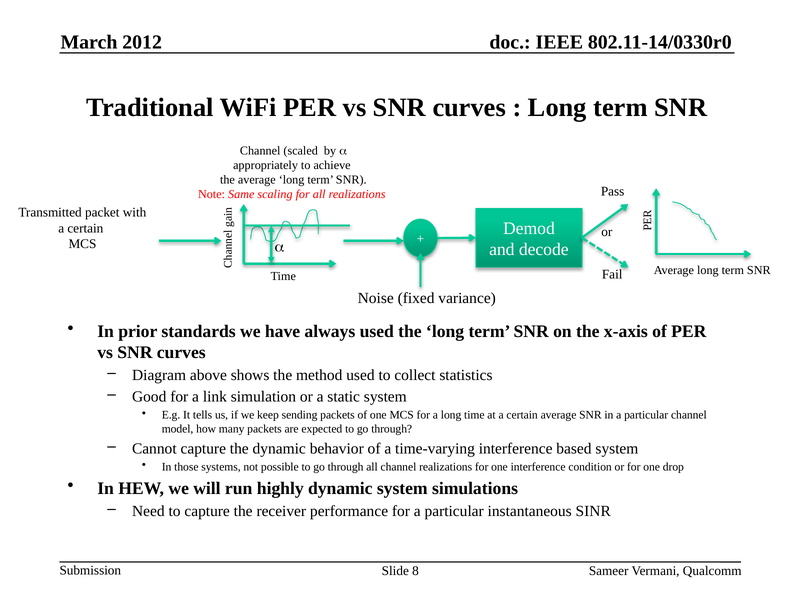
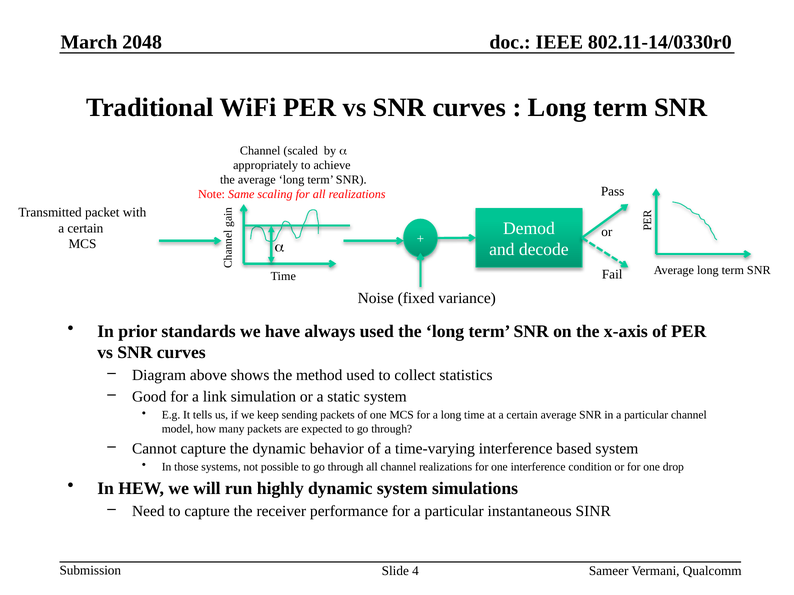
2012: 2012 -> 2048 (142, 42)
8: 8 -> 4 (415, 571)
